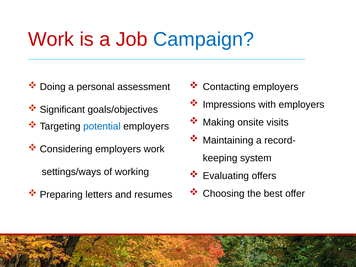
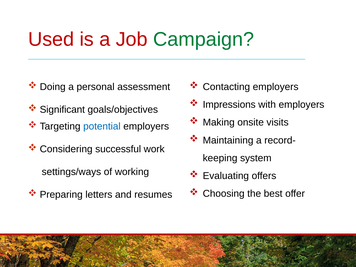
Work: Work -> Used (51, 39)
Campaign colour: blue -> green (204, 39)
Considering employers: employers -> successful (118, 149)
